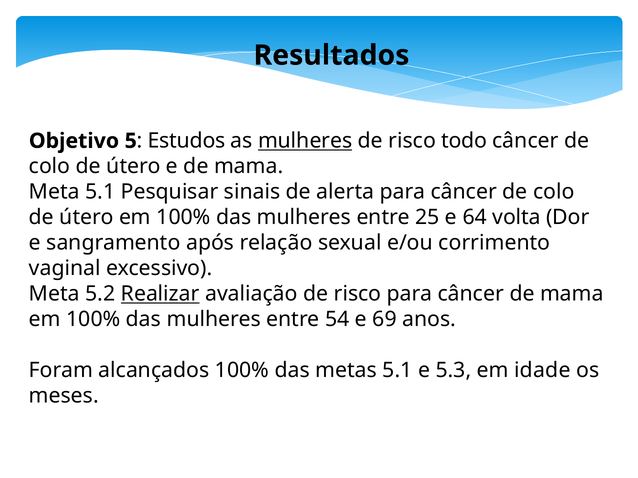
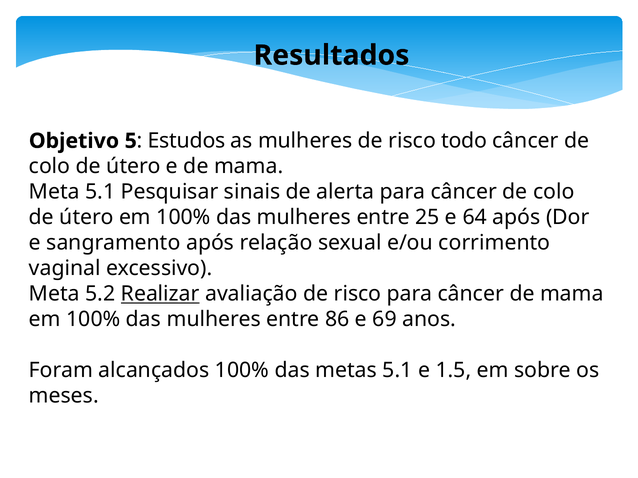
mulheres underline: present -> none (305, 141)
64 volta: volta -> após (516, 218)
54: 54 -> 86 (337, 320)
5.3: 5.3 -> 1.5 (453, 371)
idade: idade -> sobre (543, 371)
